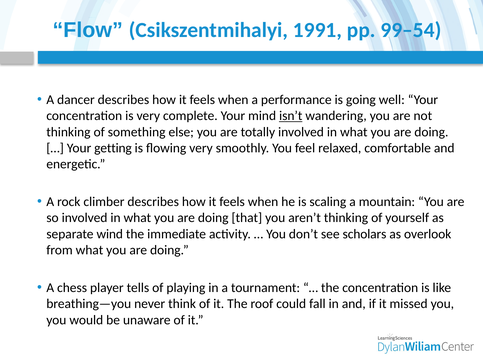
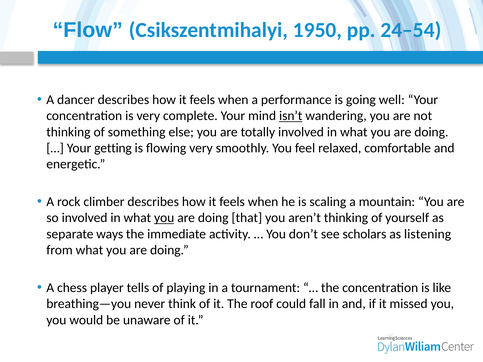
1991: 1991 -> 1950 (317, 30)
99–54: 99–54 -> 24–54 (411, 30)
you underline: none -> present (164, 218)
wind: wind -> ways (110, 234)
overlook: overlook -> listening (428, 234)
